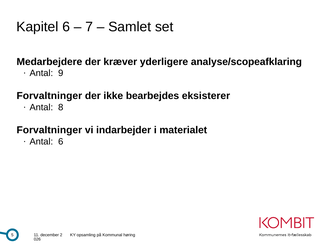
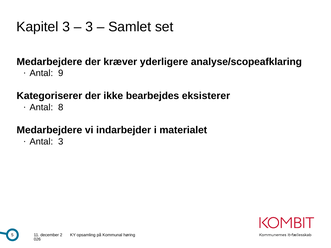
Kapitel 6: 6 -> 3 (66, 27)
7: 7 -> 3 (89, 27)
Forvaltninger: Forvaltninger -> Kategoriserer (49, 96)
Forvaltninger: Forvaltninger -> Medarbejdere (49, 130)
Antal 6: 6 -> 3 (61, 142)
